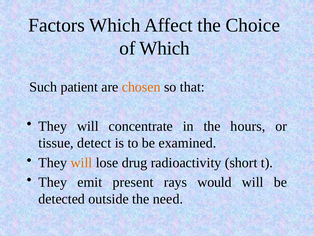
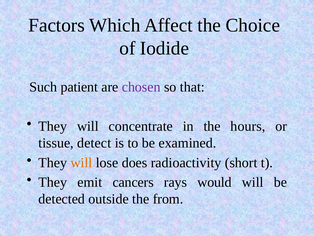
of Which: Which -> Iodide (164, 48)
chosen colour: orange -> purple (141, 87)
drug: drug -> does (135, 162)
present: present -> cancers (133, 182)
need: need -> from (168, 199)
